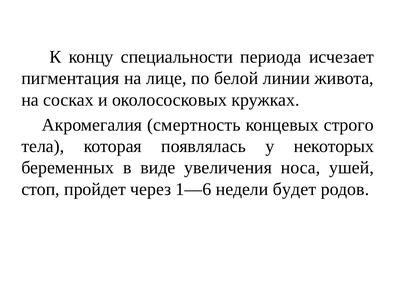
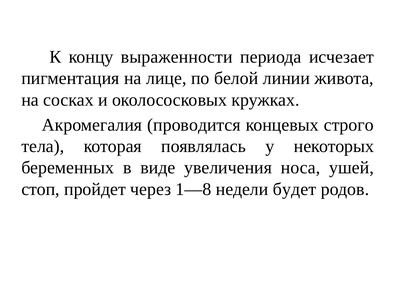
специальности: специальности -> выраженности (177, 57)
смертность: смертность -> проводится (194, 125)
1—6: 1—6 -> 1—8 (193, 189)
